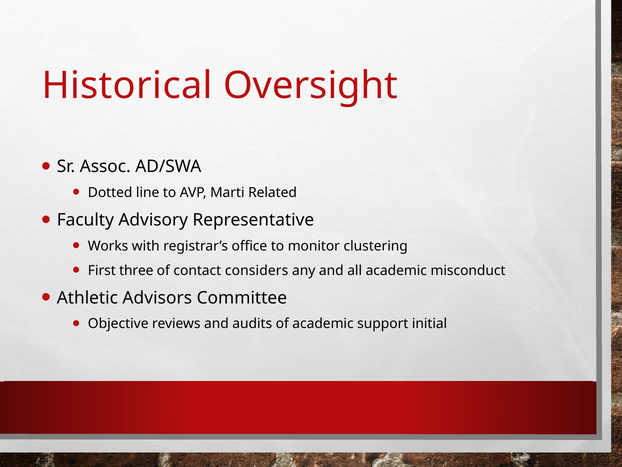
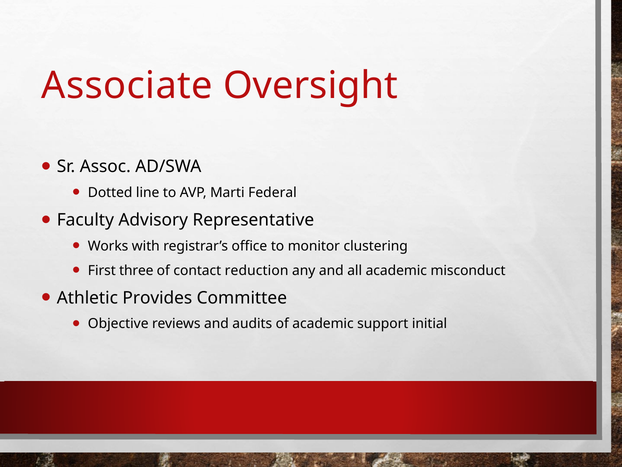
Historical: Historical -> Associate (127, 86)
Related: Related -> Federal (272, 193)
considers: considers -> reduction (257, 270)
Advisors: Advisors -> Provides (157, 298)
